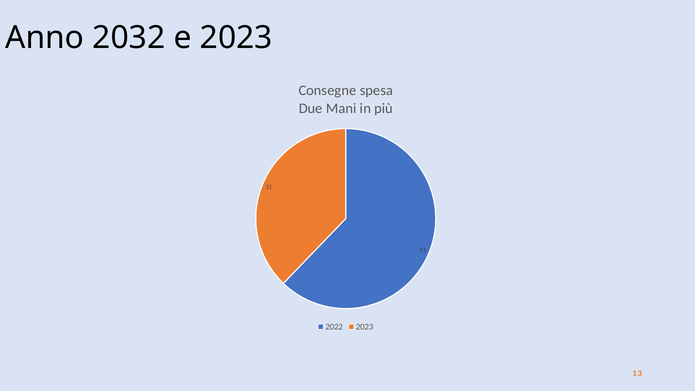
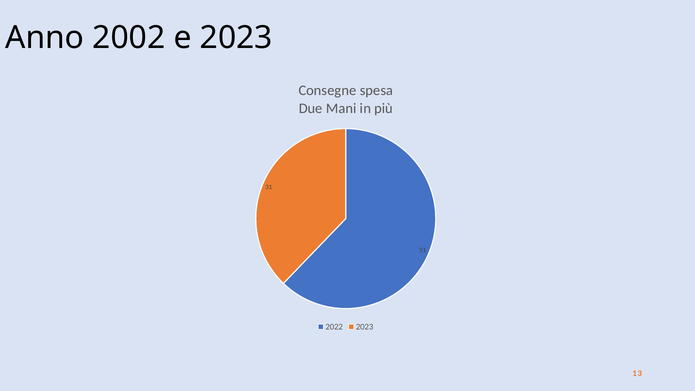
2032: 2032 -> 2002 (129, 38)
